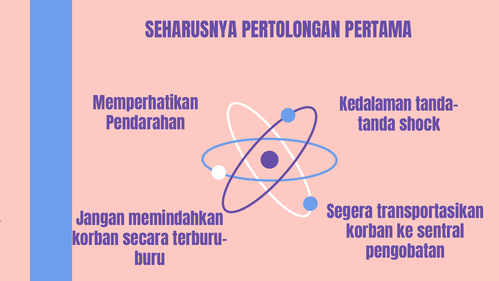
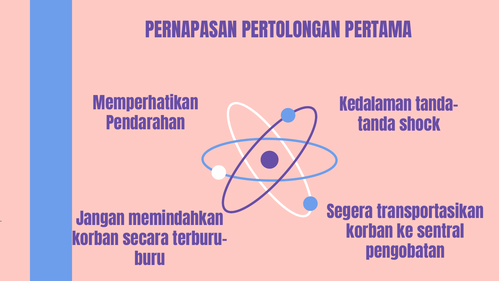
SEHARUSNYA: SEHARUSNYA -> PERNAPASAN (191, 31)
